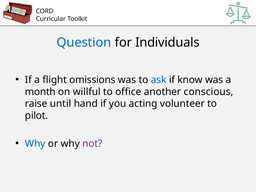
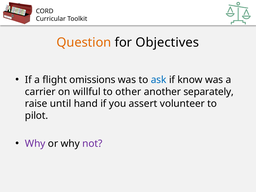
Question colour: blue -> orange (84, 42)
Individuals: Individuals -> Objectives (167, 42)
month: month -> carrier (40, 92)
office: office -> other (128, 92)
conscious: conscious -> separately (209, 92)
acting: acting -> assert (143, 104)
Why colour: blue -> purple (35, 144)
